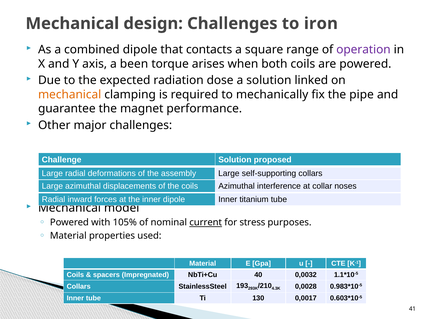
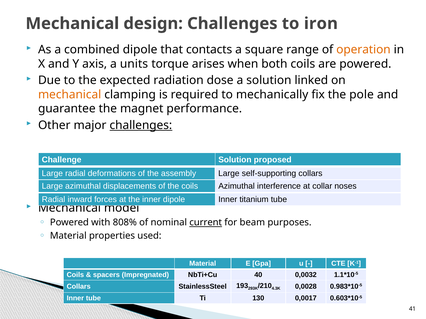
operation colour: purple -> orange (363, 50)
been: been -> units (134, 64)
pipe: pipe -> pole (362, 95)
challenges underline: none -> present (141, 125)
105%: 105% -> 808% (125, 223)
stress: stress -> beam (252, 223)
